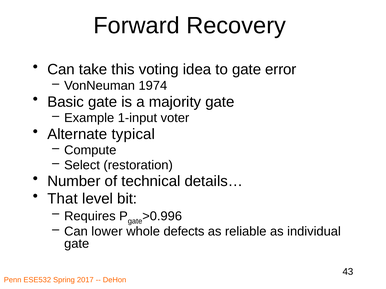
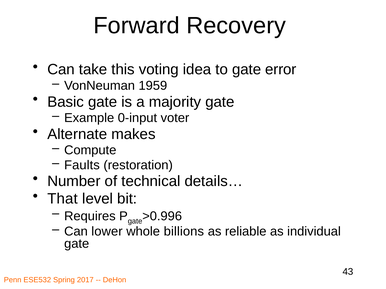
1974: 1974 -> 1959 (153, 86)
1-input: 1-input -> 0-input (137, 118)
typical: typical -> makes (133, 134)
Select: Select -> Faults (82, 165)
defects: defects -> billions (184, 232)
